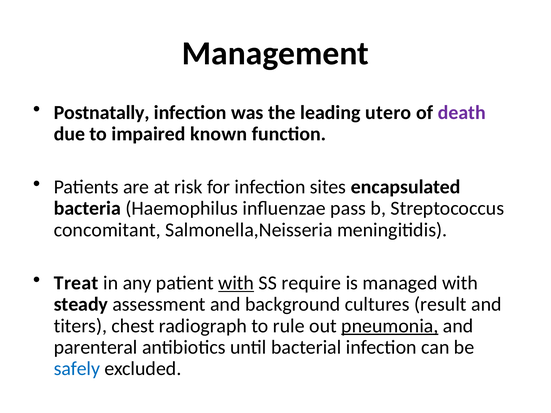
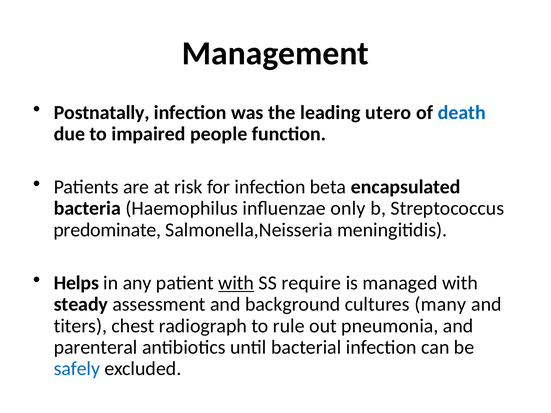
death colour: purple -> blue (462, 113)
known: known -> people (219, 134)
sites: sites -> beta (328, 187)
pass: pass -> only (348, 209)
concomitant: concomitant -> predominate (107, 230)
Treat: Treat -> Helps (76, 283)
result: result -> many (440, 305)
pneumonia underline: present -> none (390, 326)
